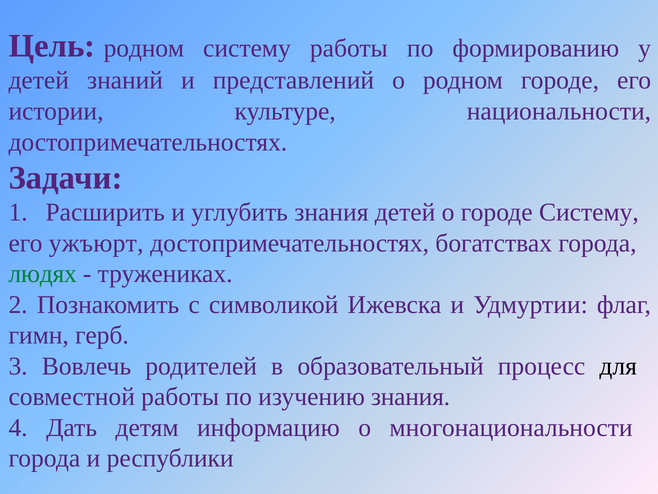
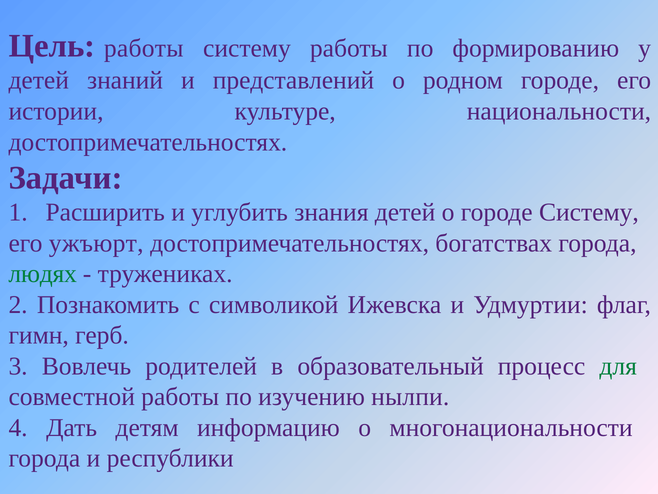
Цель родном: родном -> работы (144, 48)
для colour: black -> green (618, 366)
изучению знания: знания -> нылпи (410, 396)
